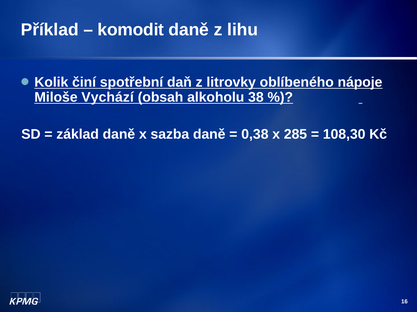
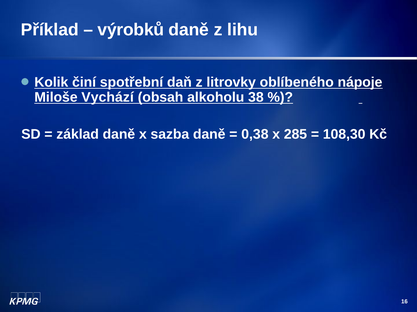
komodit: komodit -> výrobků (131, 30)
